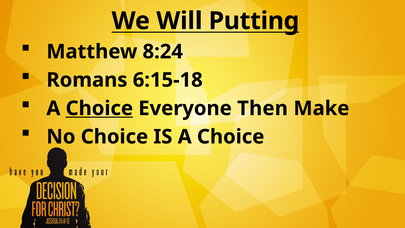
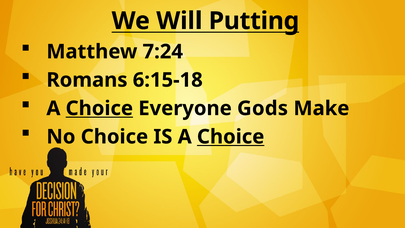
8:24: 8:24 -> 7:24 (163, 52)
Then: Then -> Gods (263, 108)
Choice underline: none -> present (231, 137)
